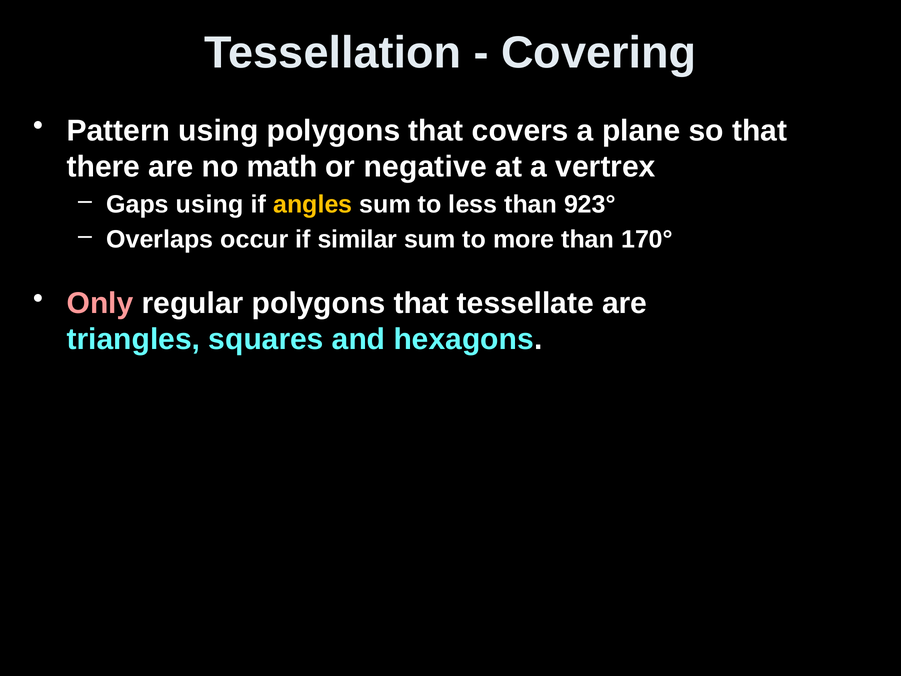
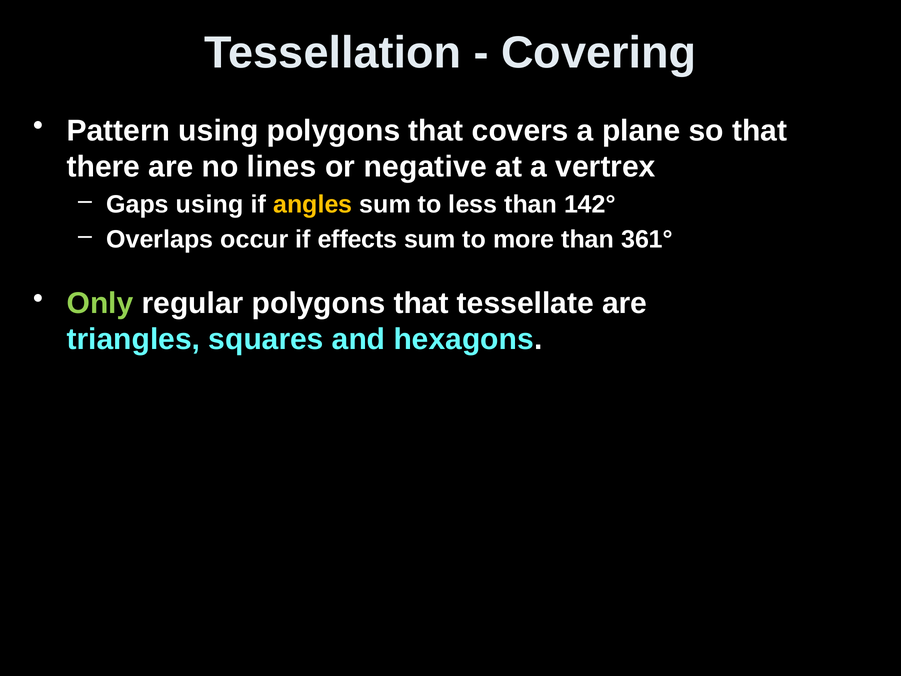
math: math -> lines (282, 167)
923°: 923° -> 142° (590, 204)
similar: similar -> effects (357, 239)
170°: 170° -> 361° (647, 239)
Only colour: pink -> light green (100, 303)
